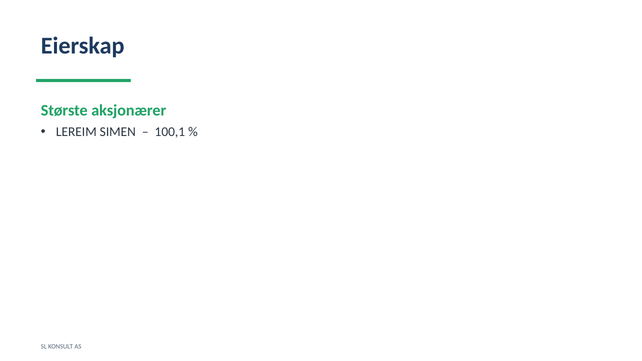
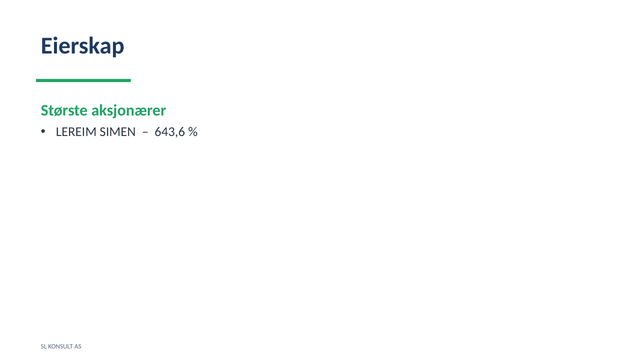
100,1: 100,1 -> 643,6 (170, 132)
